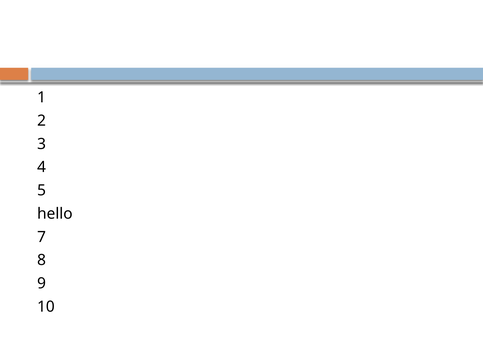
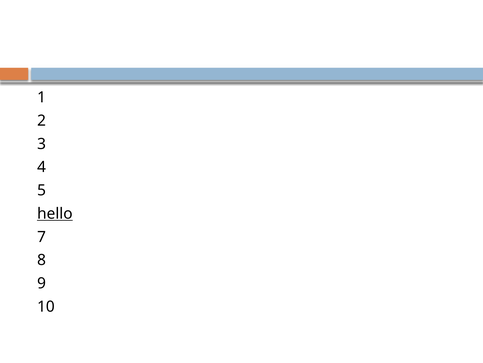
hello underline: none -> present (55, 213)
